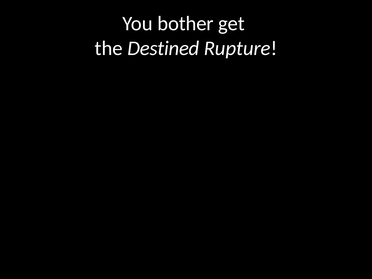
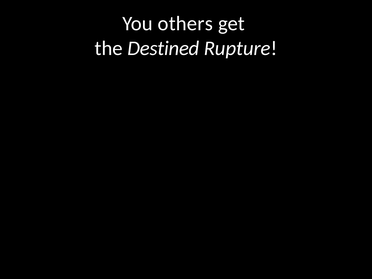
bother: bother -> others (185, 23)
